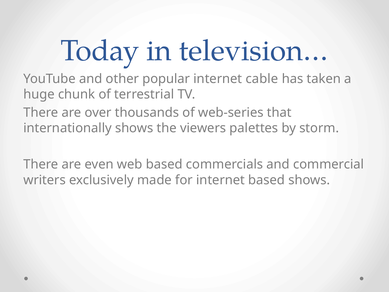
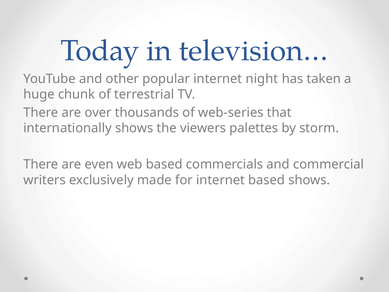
cable: cable -> night (262, 79)
